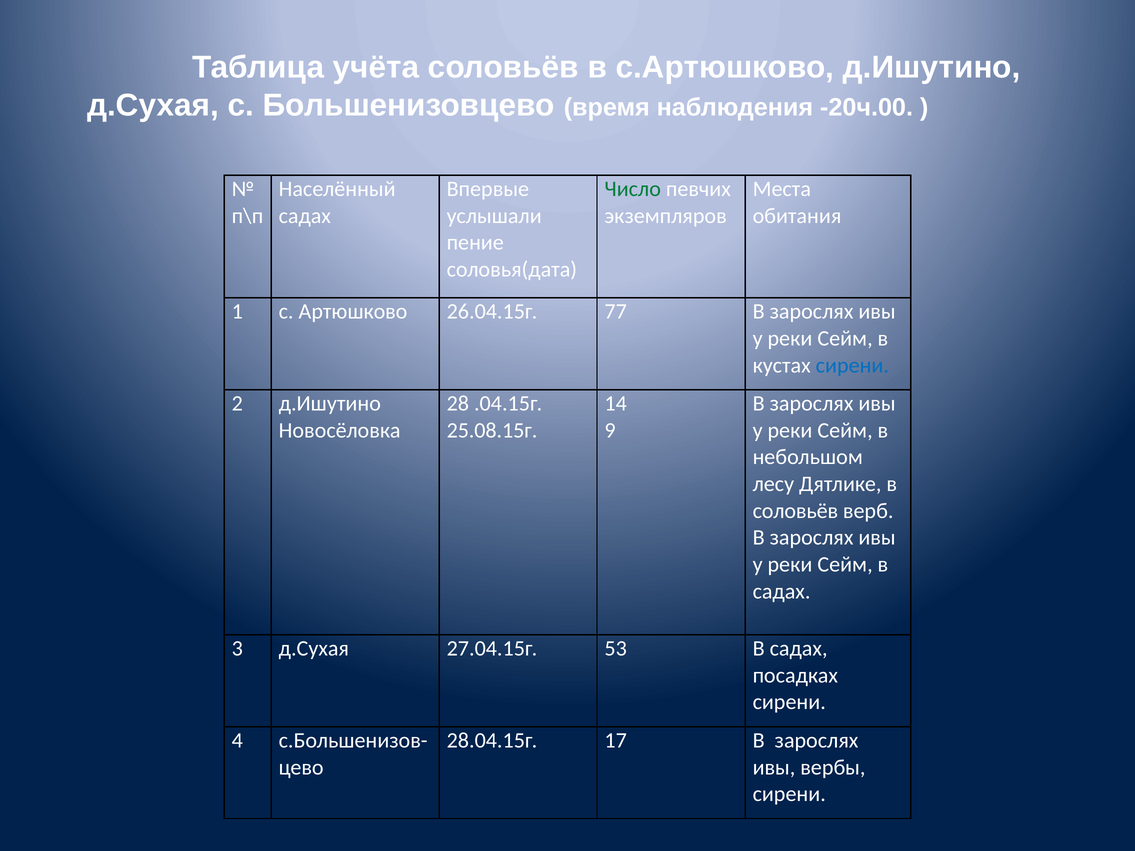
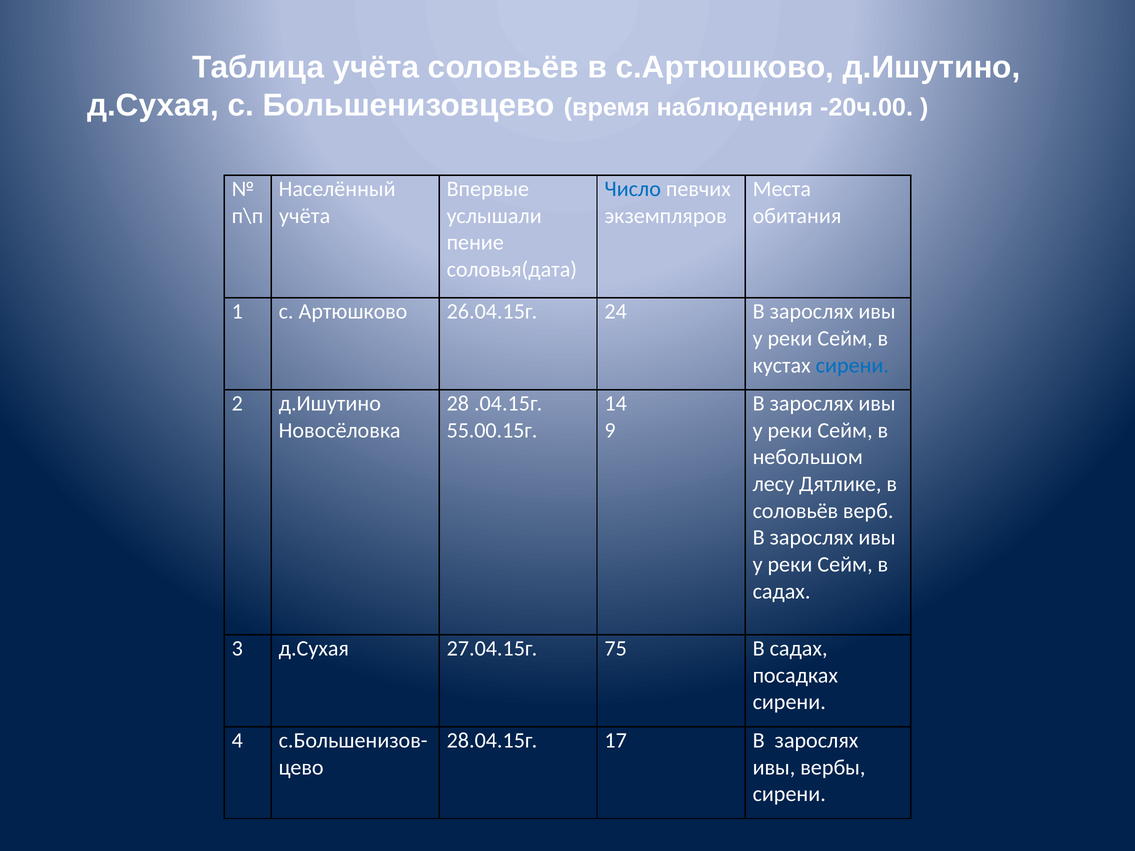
Число colour: green -> blue (633, 189)
садах: садах -> учёта (305, 216)
77: 77 -> 24 (616, 312)
25.08.15г: 25.08.15г -> 55.00.15г (492, 430)
53: 53 -> 75 (616, 649)
